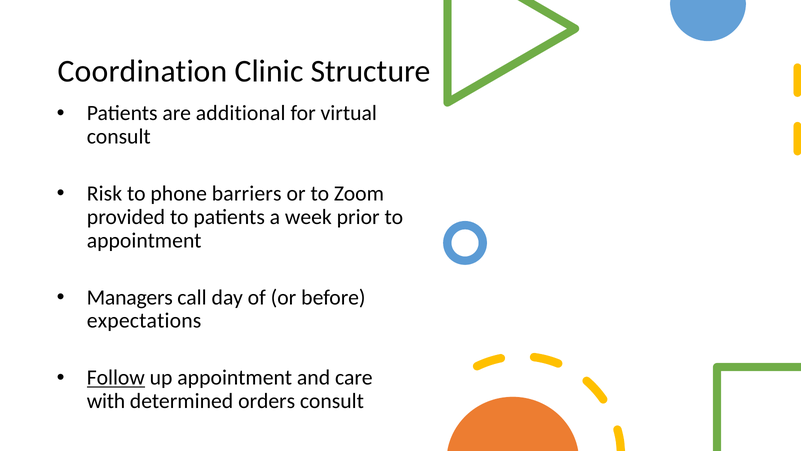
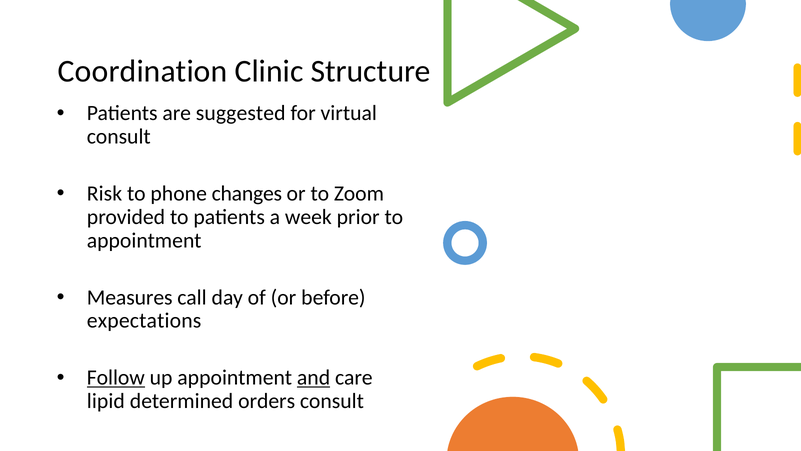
additional: additional -> suggested (241, 113)
barriers: barriers -> changes (247, 193)
Managers: Managers -> Measures (130, 297)
and underline: none -> present (314, 377)
with: with -> lipid (106, 401)
